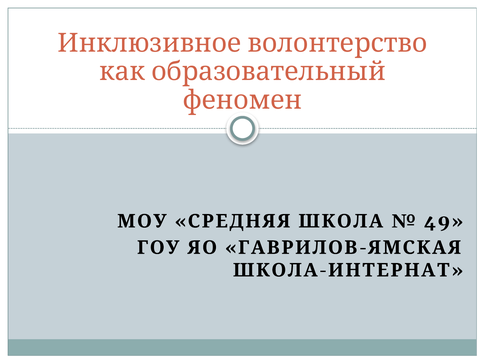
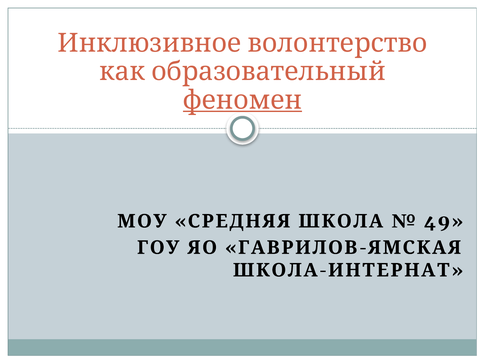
феномен underline: none -> present (242, 100)
